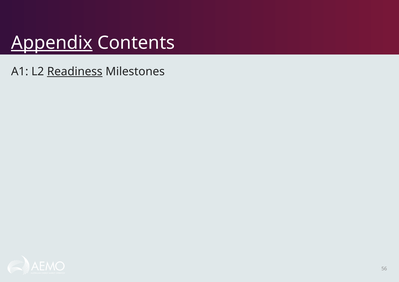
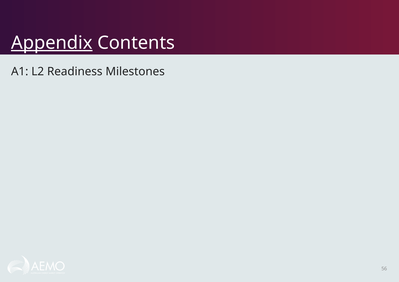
Readiness underline: present -> none (75, 72)
